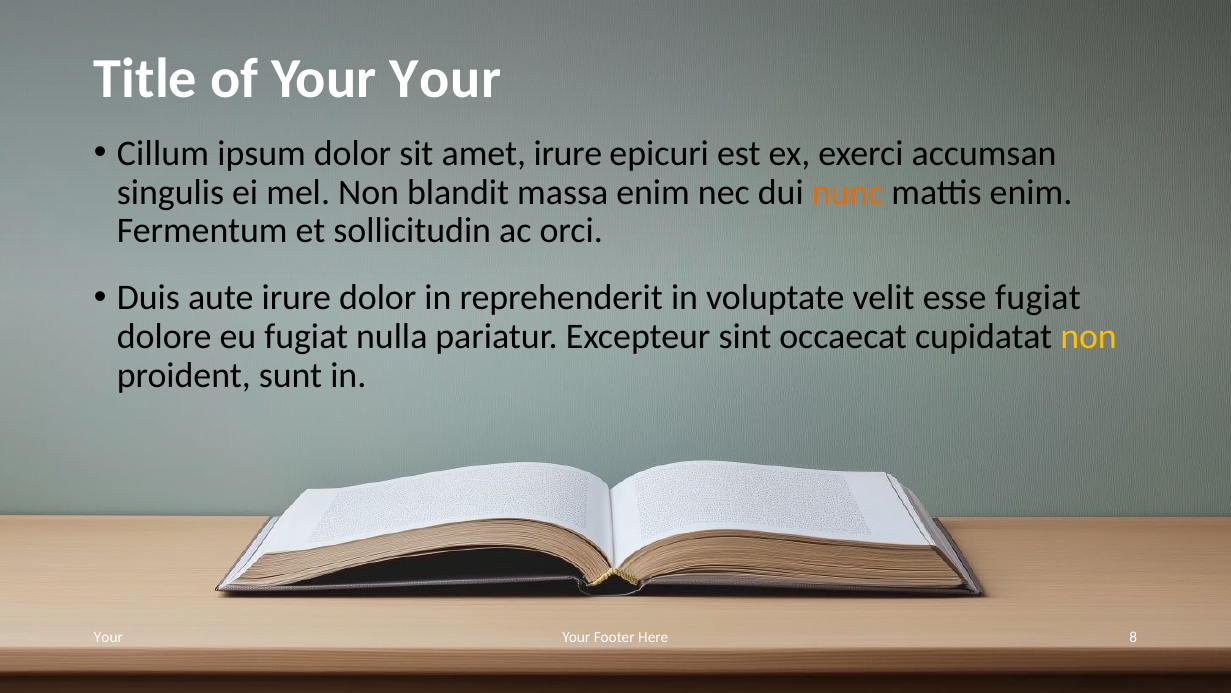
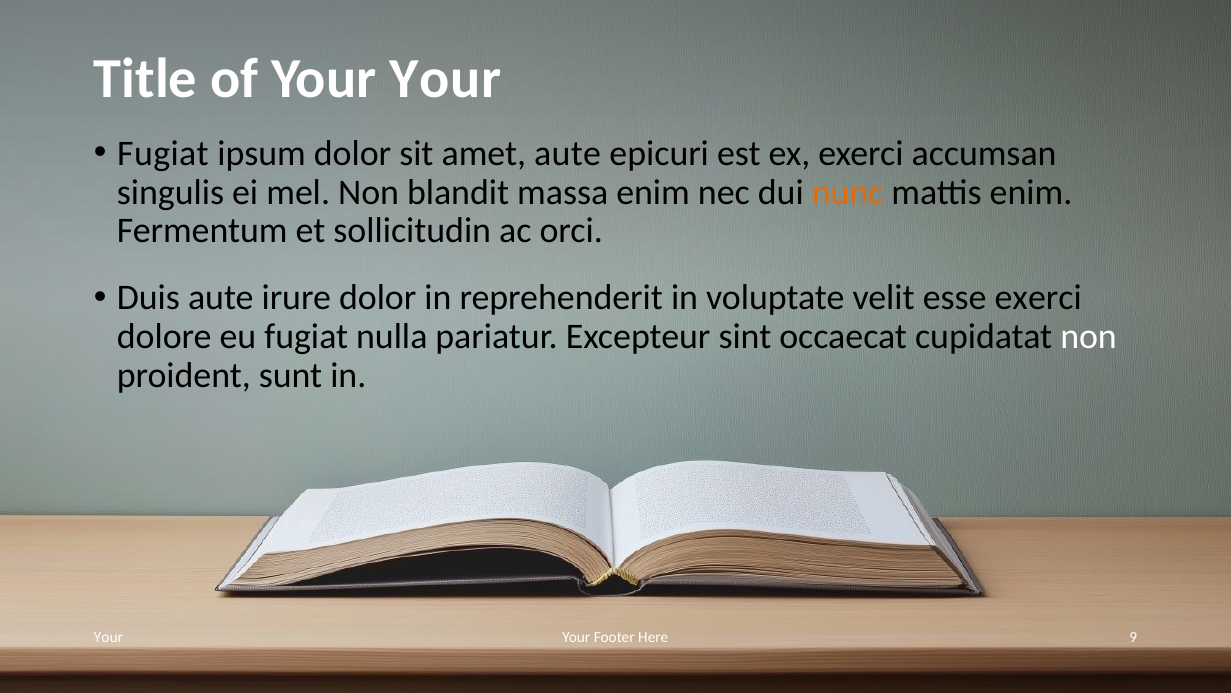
Cillum: Cillum -> Fugiat (163, 153)
amet irure: irure -> aute (568, 153)
esse fugiat: fugiat -> exerci (1038, 298)
non colour: yellow -> white (1089, 337)
8: 8 -> 9 (1133, 637)
